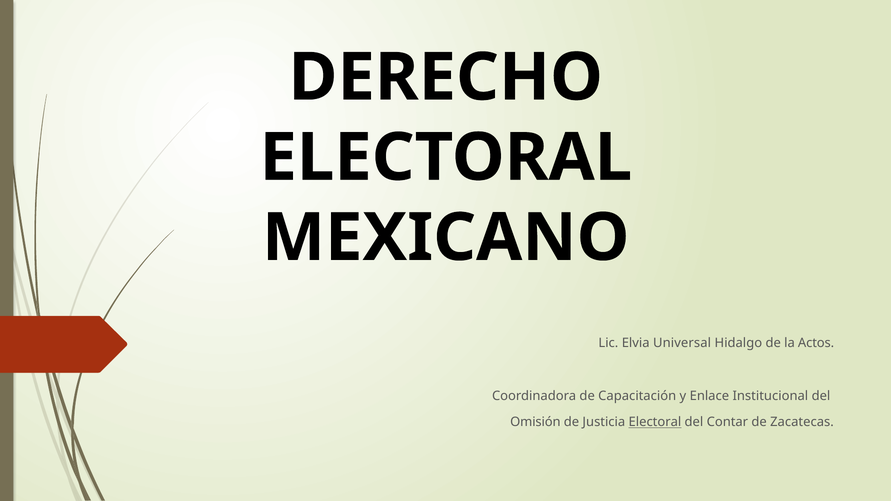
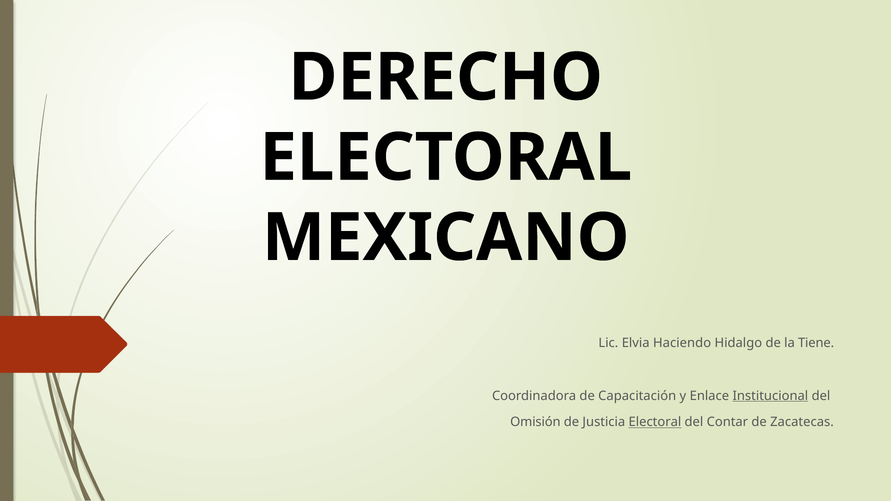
Universal: Universal -> Haciendo (682, 343)
Actos: Actos -> Tiene (816, 343)
Institucional underline: none -> present (770, 396)
